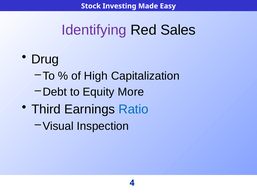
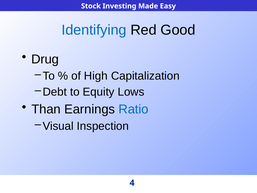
Identifying colour: purple -> blue (94, 30)
Sales: Sales -> Good (178, 30)
More: More -> Lows (131, 92)
Third: Third -> Than (46, 109)
